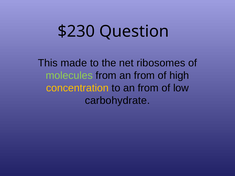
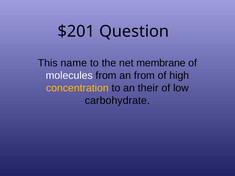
$230: $230 -> $201 (76, 31)
made: made -> name (74, 63)
ribosomes: ribosomes -> membrane (161, 63)
molecules colour: light green -> white (69, 76)
to an from: from -> their (148, 88)
